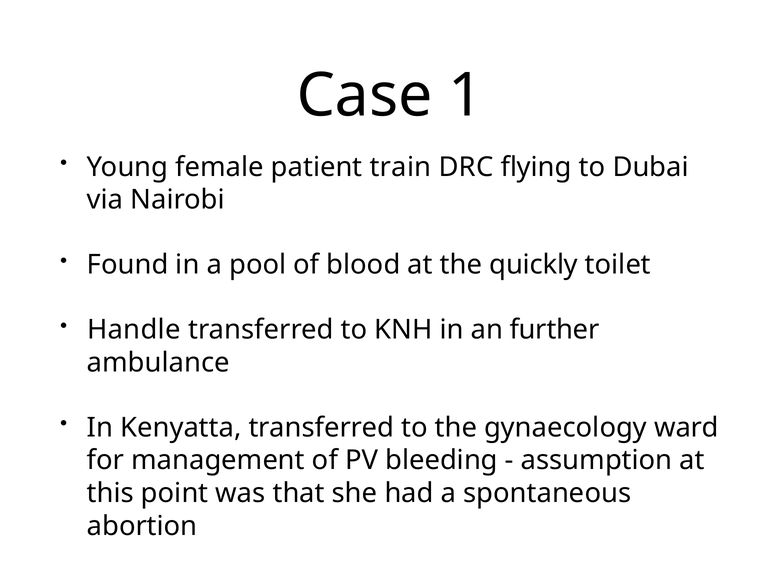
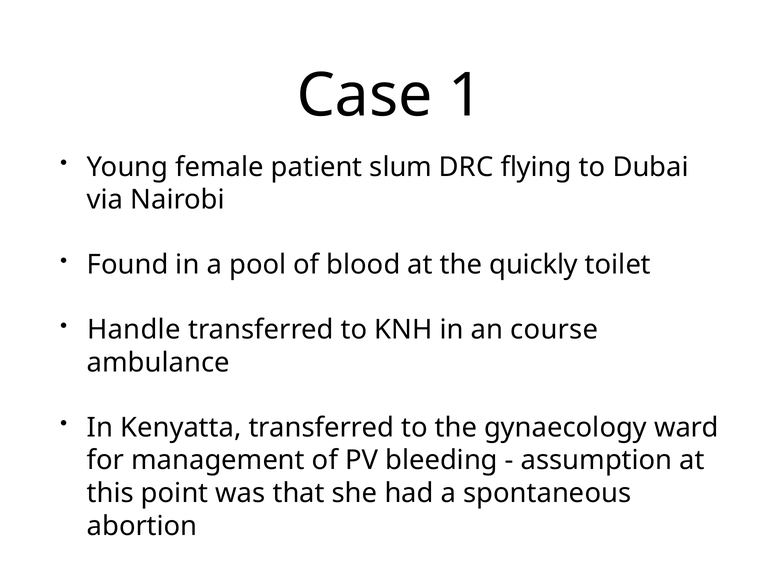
train: train -> slum (401, 167)
further: further -> course (554, 330)
